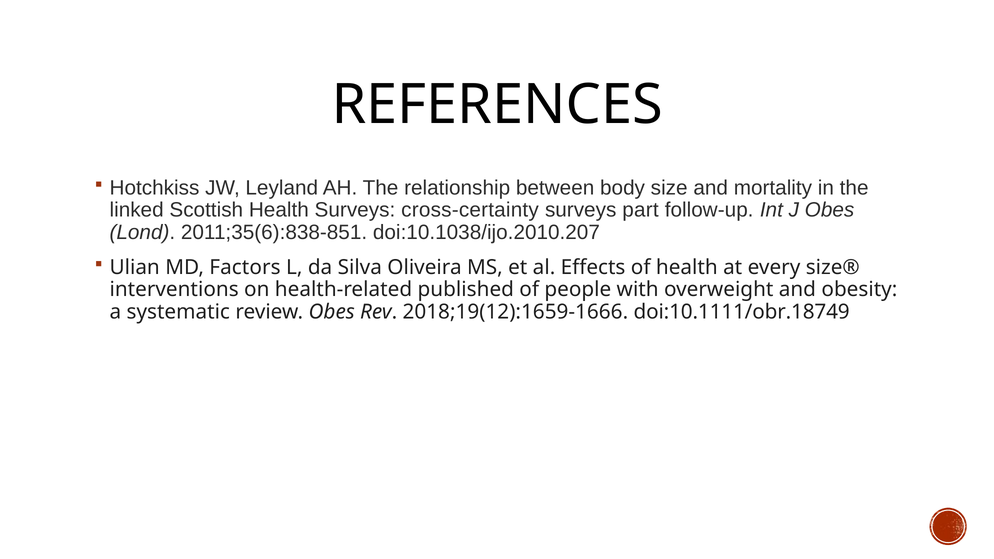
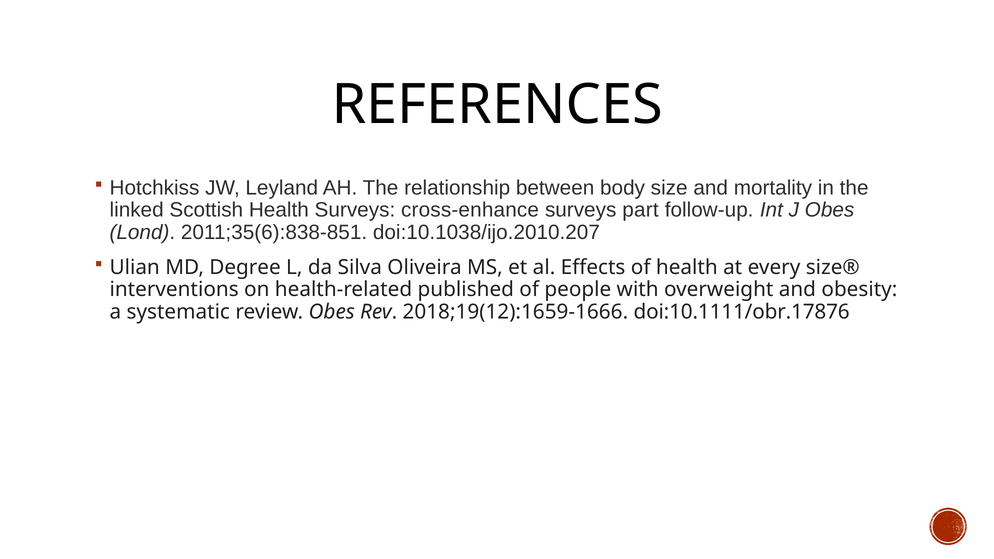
cross-certainty: cross-certainty -> cross-enhance (470, 210)
Factors: Factors -> Degree (245, 267)
doi:10.1111/obr.18749: doi:10.1111/obr.18749 -> doi:10.1111/obr.17876 (742, 312)
